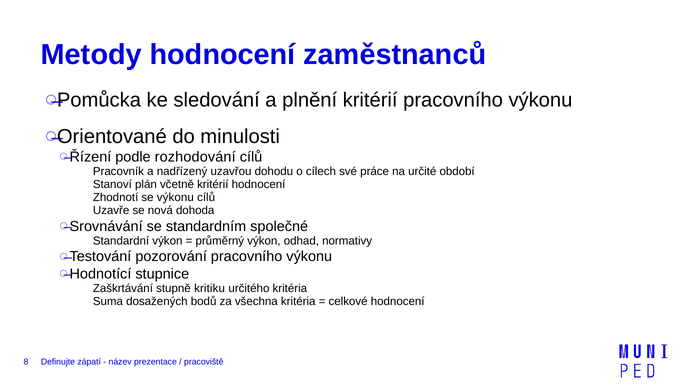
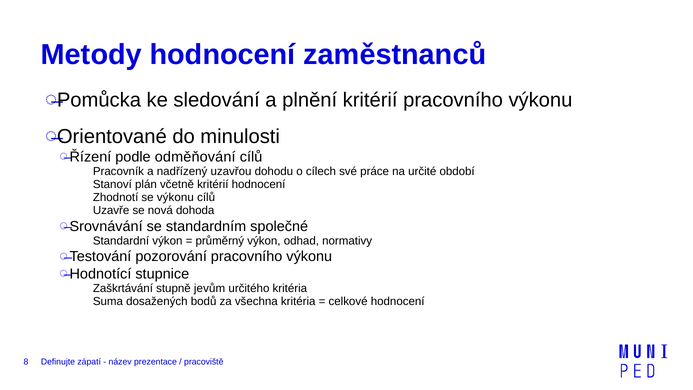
rozhodování: rozhodování -> odměňování (195, 157)
kritiku: kritiku -> jevům (210, 288)
